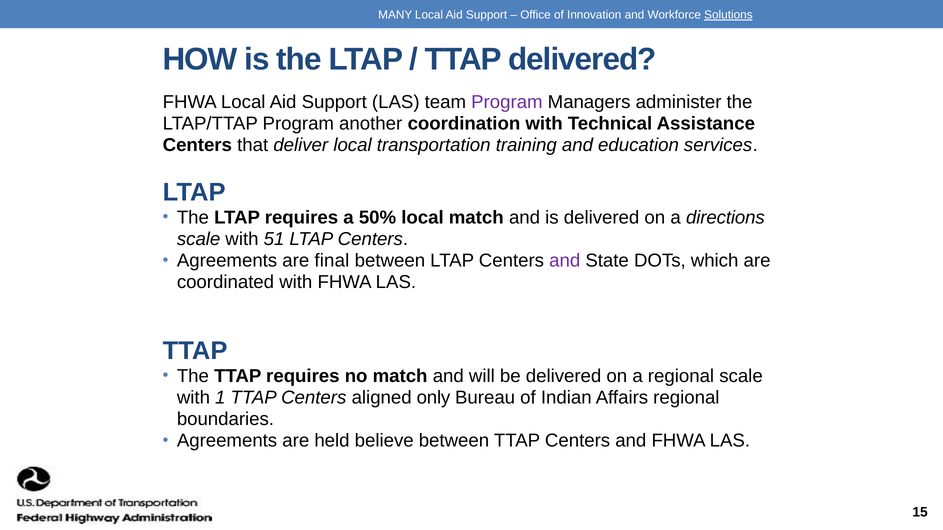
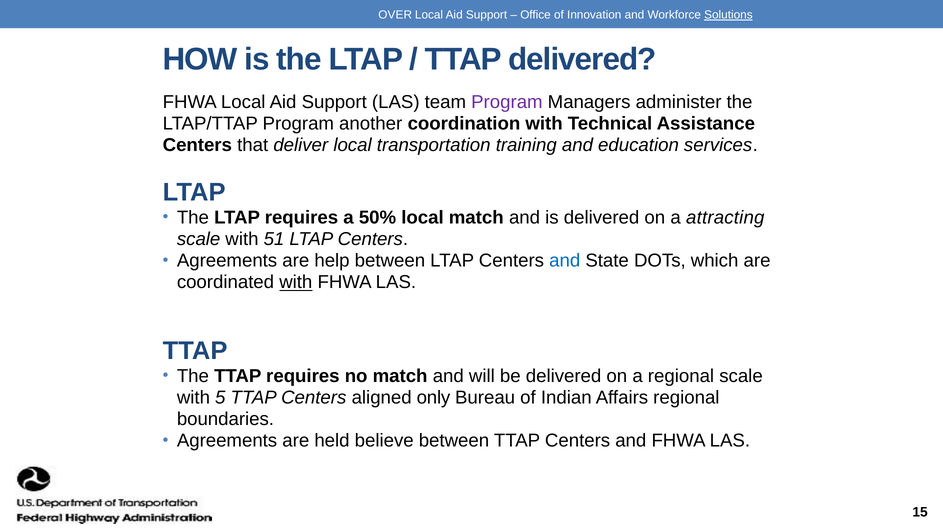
MANY: MANY -> OVER (395, 15)
directions: directions -> attracting (725, 218)
final: final -> help (332, 261)
and colour: purple -> blue (565, 261)
with underline: none -> present (296, 283)
1: 1 -> 5 (220, 398)
